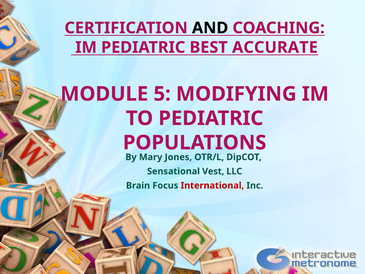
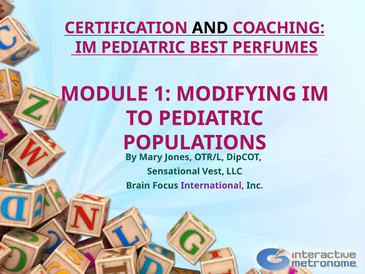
ACCURATE: ACCURATE -> PERFUMES (275, 47)
5: 5 -> 1 (162, 94)
International colour: red -> purple (212, 185)
